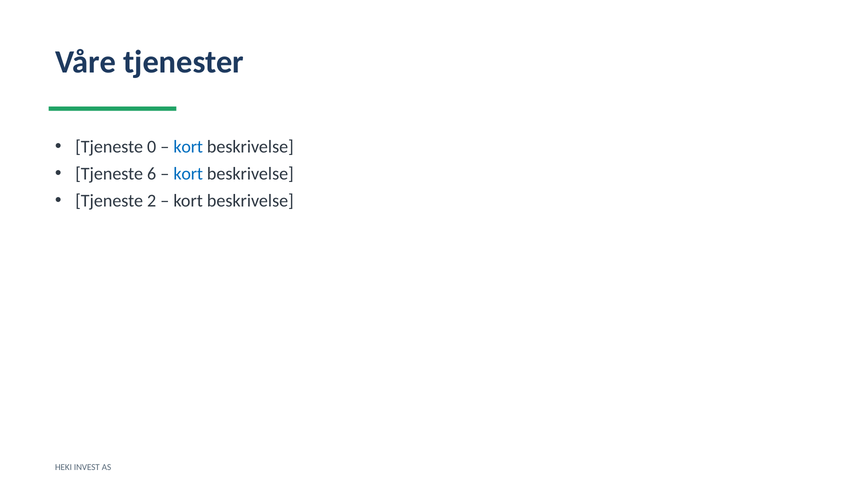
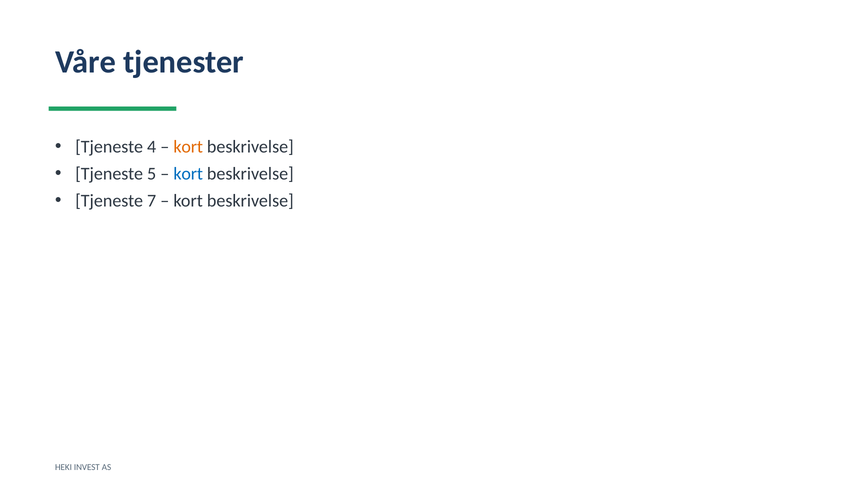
0: 0 -> 4 (152, 147)
kort colour: blue -> orange (188, 147)
6: 6 -> 5 (152, 174)
2: 2 -> 7 (152, 201)
